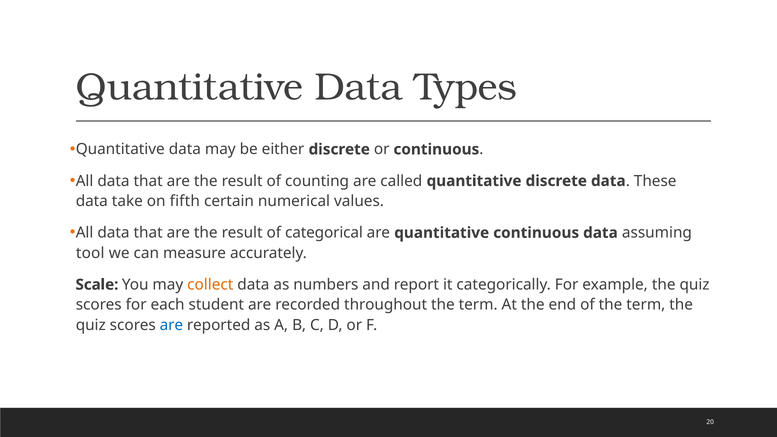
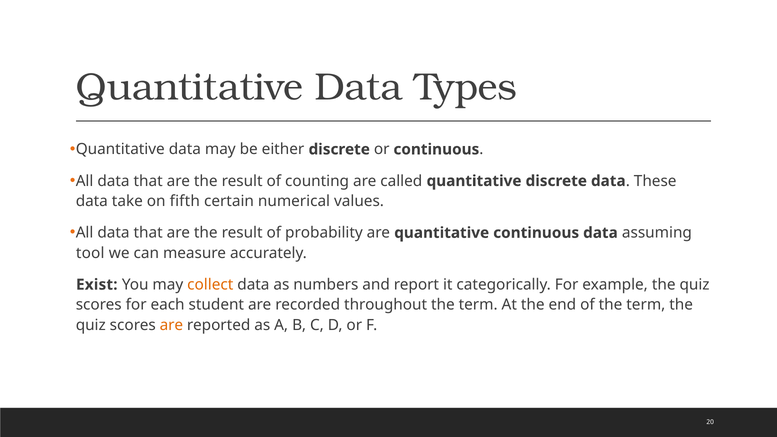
categorical: categorical -> probability (324, 233)
Scale: Scale -> Exist (97, 285)
are colour: blue -> orange (171, 325)
